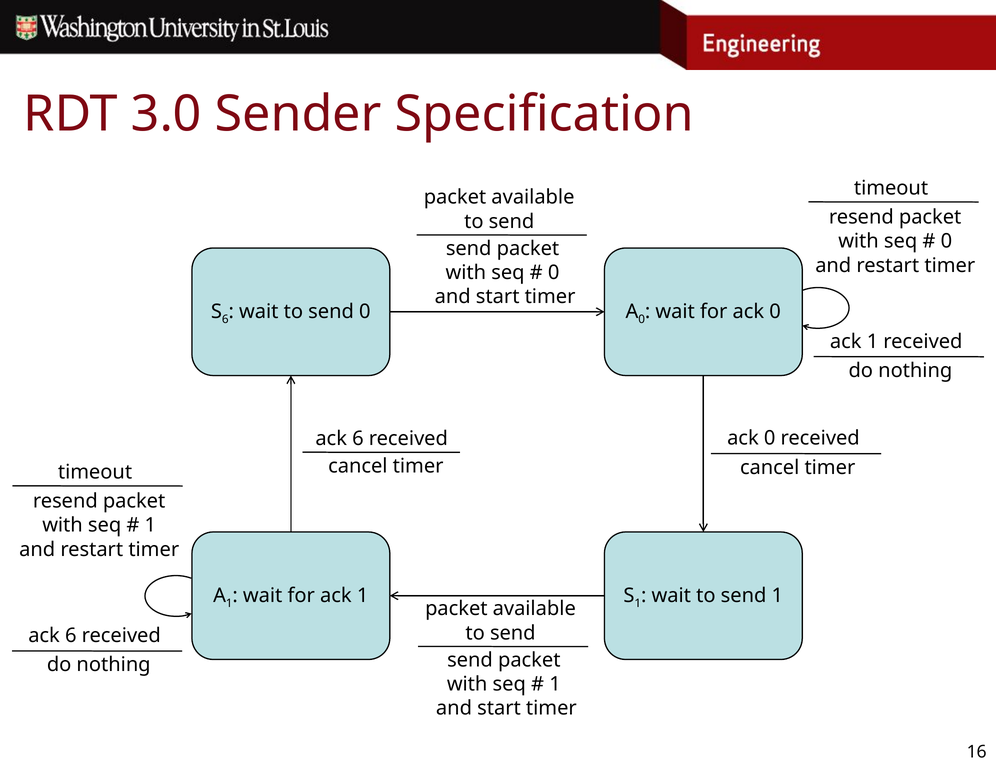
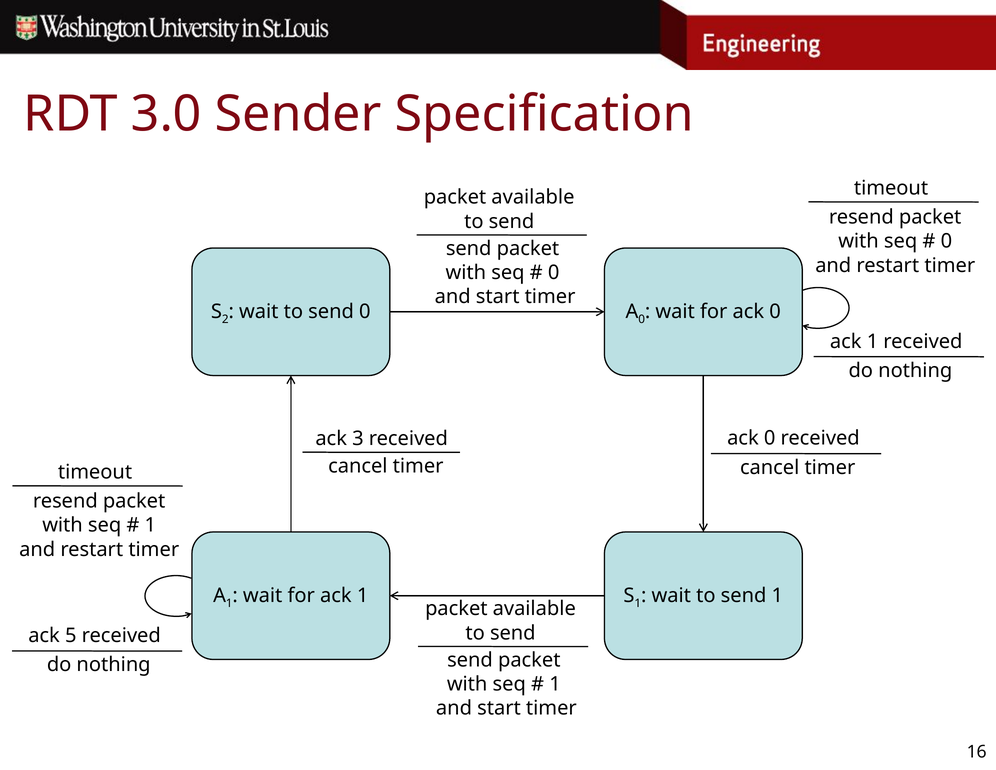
6: 6 -> 2 (225, 319)
6: 6 -> 3 (358, 439)
6: 6 -> 5 (71, 635)
